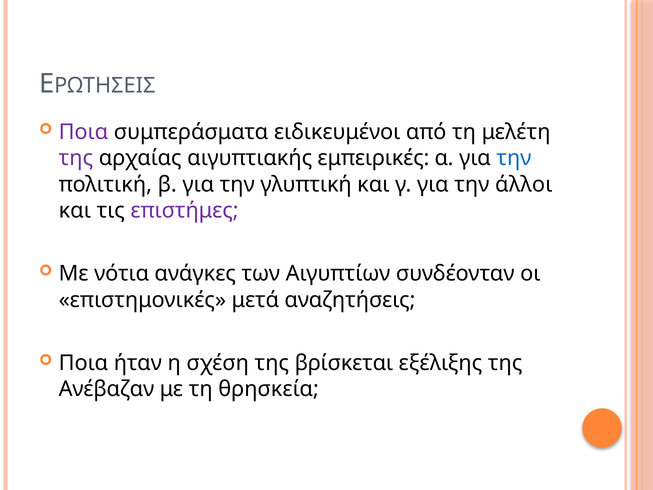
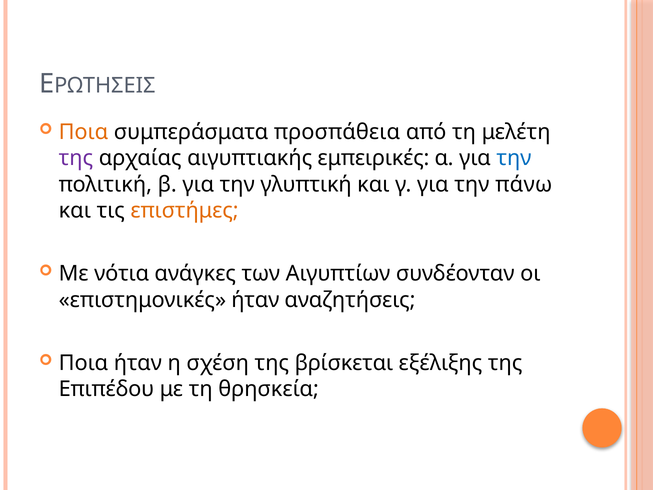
Ποια colour: purple -> orange (83, 132)
ειδικευμένοι: ειδικευμένοι -> προσπάθεια (337, 132)
άλλοι: άλλοι -> πάνω (524, 184)
επιστήμες colour: purple -> orange (185, 210)
επιστημονικές μετά: μετά -> ήταν (255, 300)
Ανέβαζαν: Ανέβαζαν -> Επιπέδου (106, 389)
